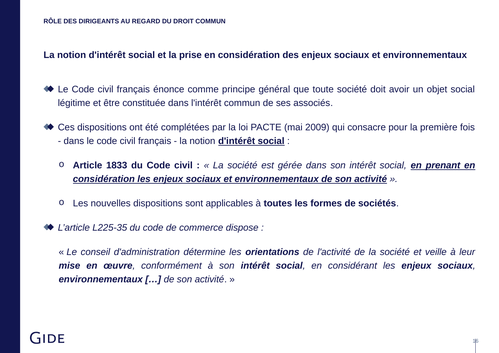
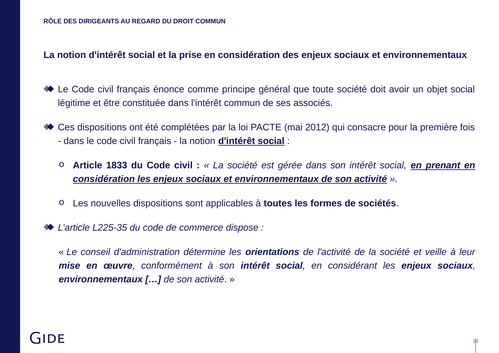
2009: 2009 -> 2012 (317, 127)
